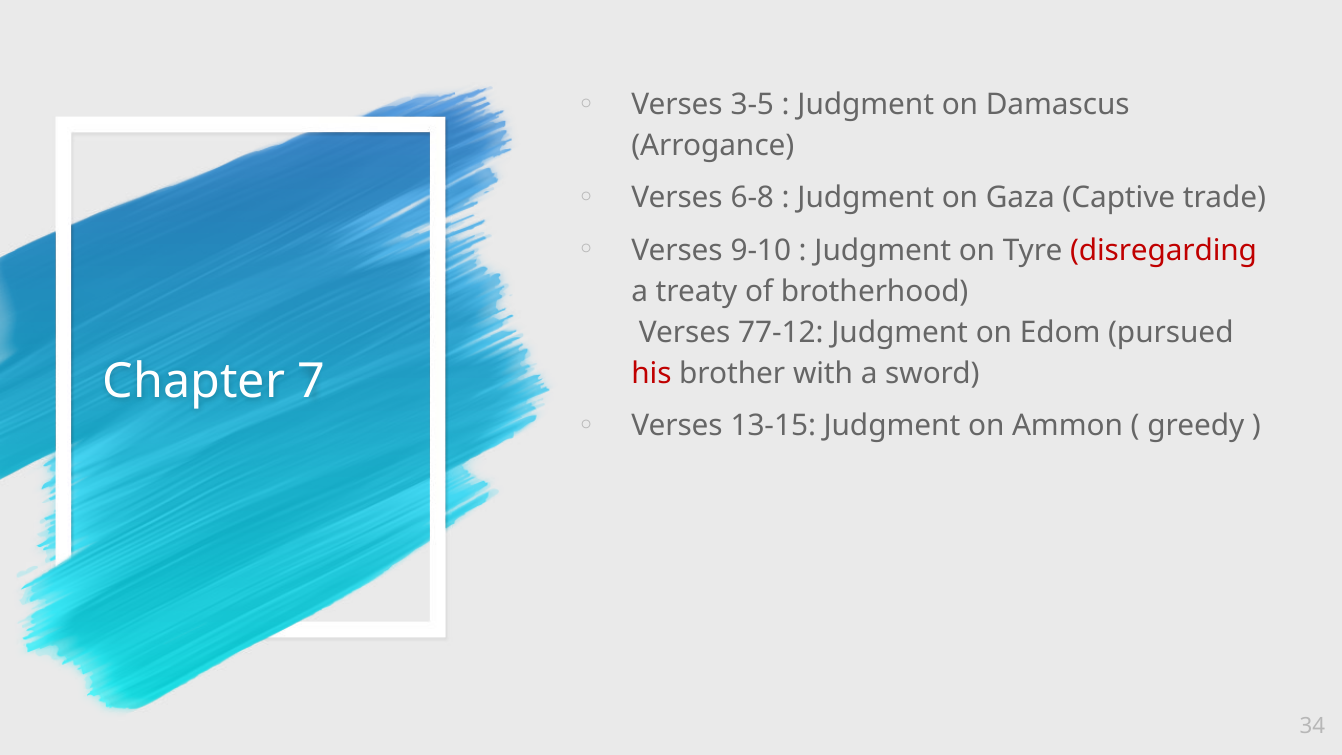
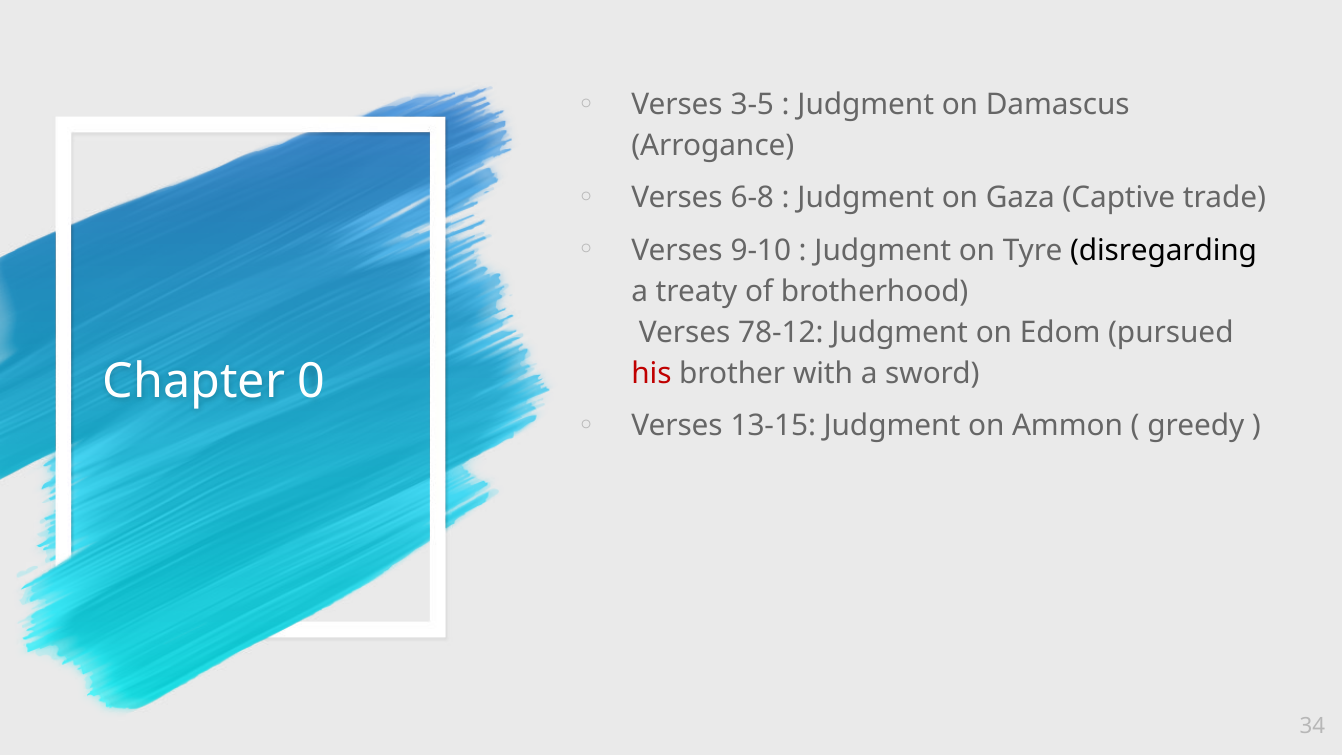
disregarding colour: red -> black (1163, 250)
77-12: 77-12 -> 78-12 (781, 333)
7: 7 -> 0 (312, 381)
